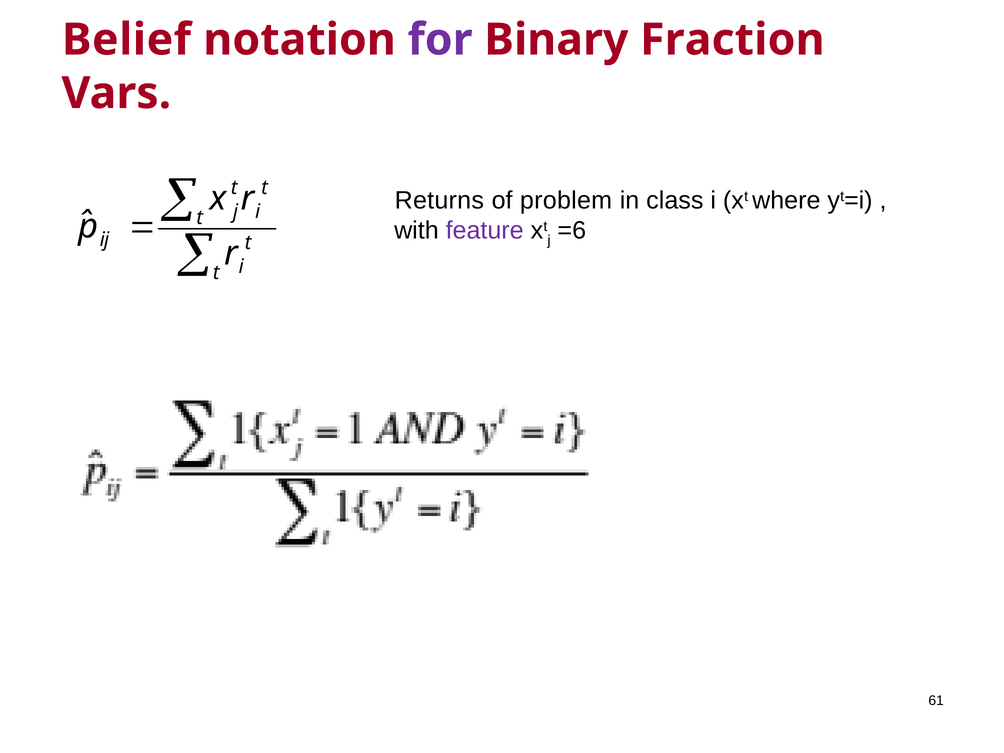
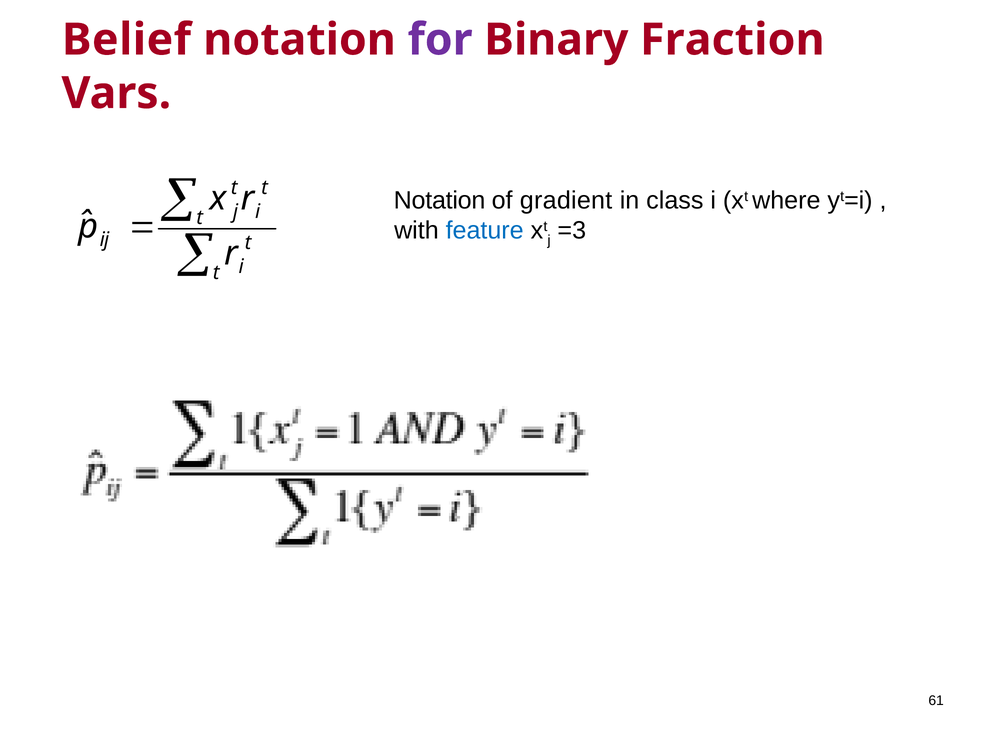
Returns: Returns -> Notation (440, 201)
problem: problem -> gradient (566, 201)
feature colour: purple -> blue (485, 231)
=6: =6 -> =3 (572, 231)
